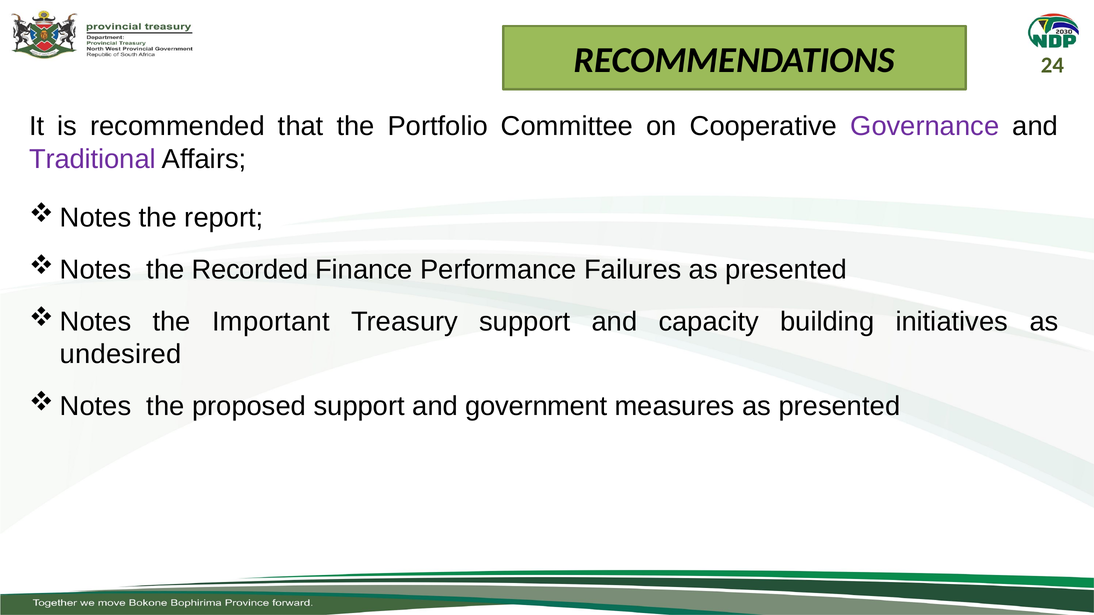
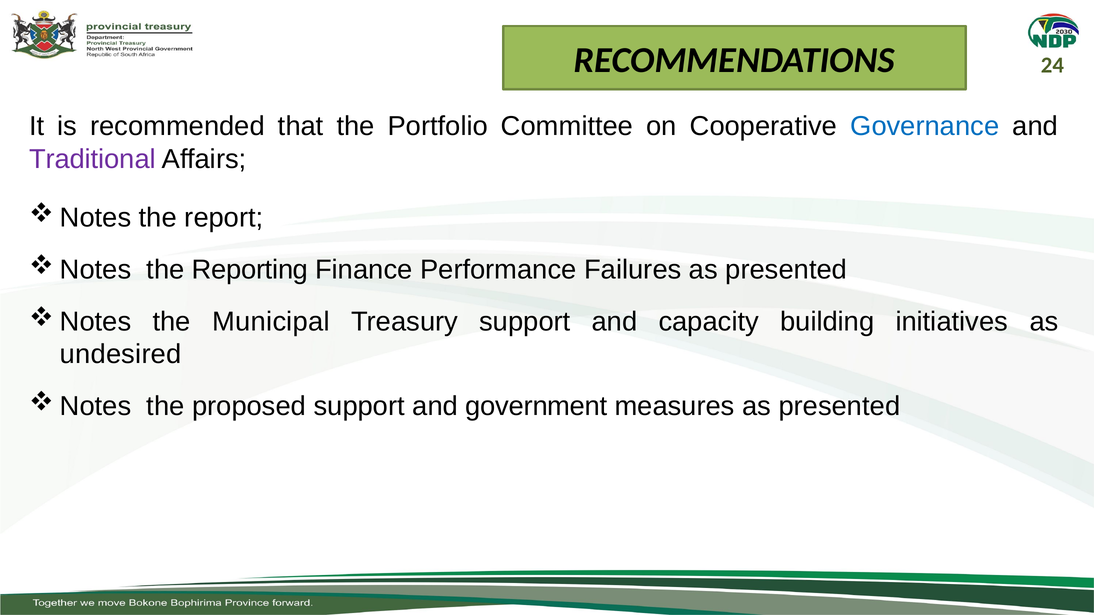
Governance colour: purple -> blue (925, 126)
Recorded: Recorded -> Reporting (250, 270)
Important: Important -> Municipal (271, 322)
